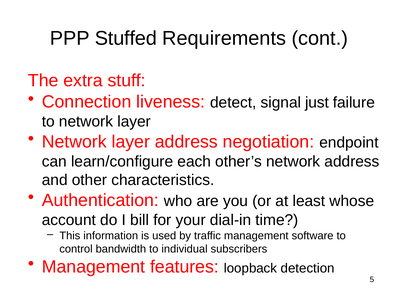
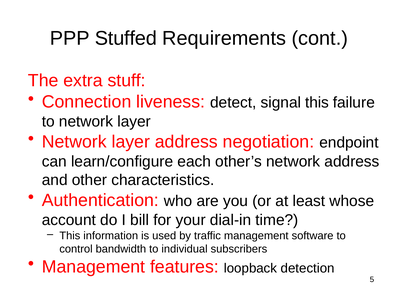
signal just: just -> this (317, 102)
